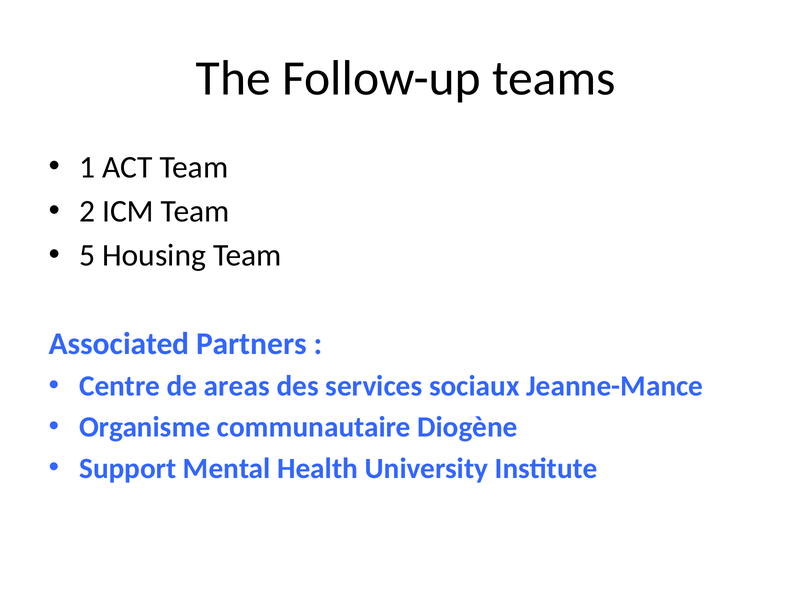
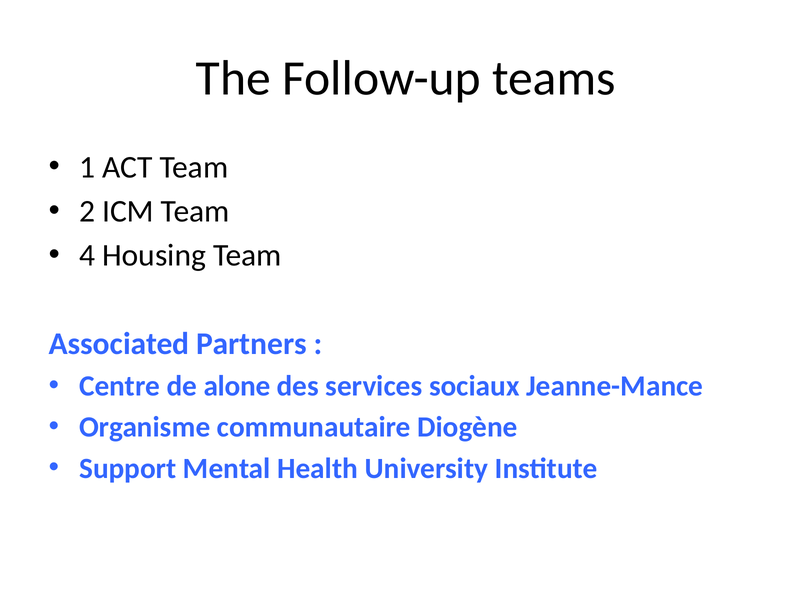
5: 5 -> 4 (87, 256)
areas: areas -> alone (237, 386)
